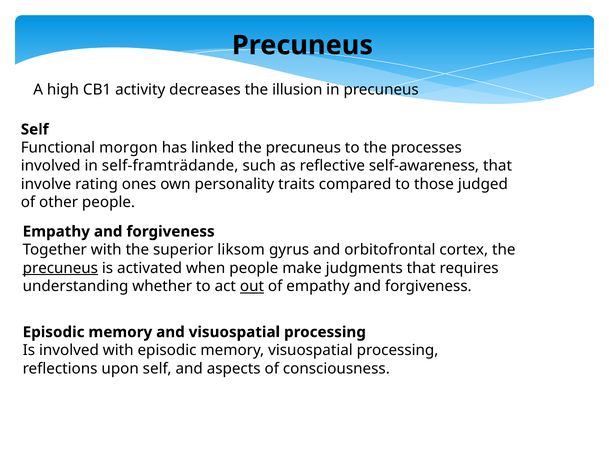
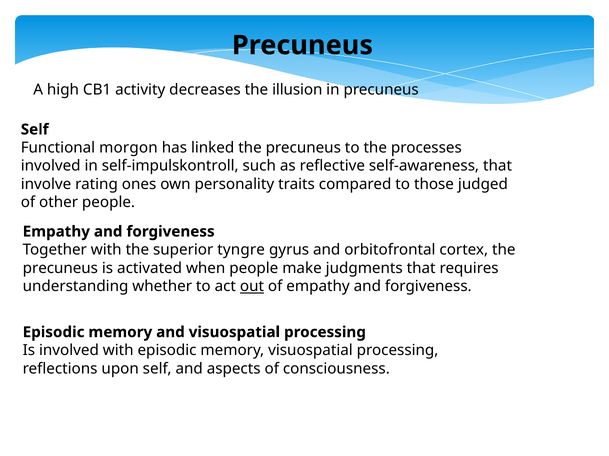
self-framträdande: self-framträdande -> self-impulskontroll (170, 166)
liksom: liksom -> tyngre (241, 250)
precuneus underline: present -> none (60, 268)
